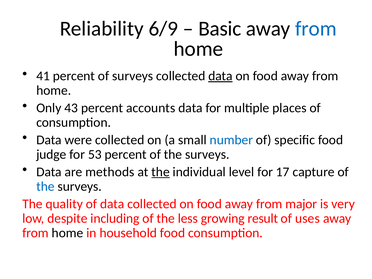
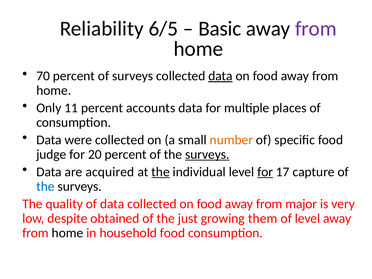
6/9: 6/9 -> 6/5 (163, 29)
from colour: blue -> purple (316, 29)
41: 41 -> 70 (43, 76)
43: 43 -> 11 (71, 108)
number colour: blue -> orange (231, 140)
53: 53 -> 20 (95, 154)
surveys underline: none -> present (207, 154)
methods: methods -> acquired (110, 172)
for underline: none -> present (265, 172)
including: including -> obtained (115, 218)
less: less -> just (188, 218)
result: result -> them (263, 218)
of uses: uses -> level (308, 218)
